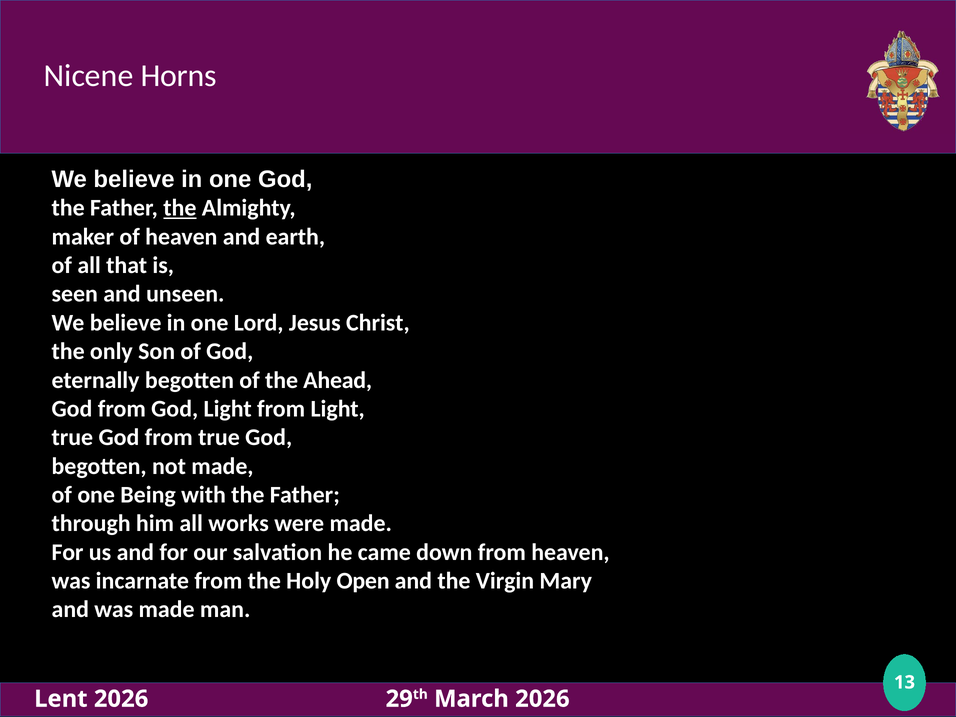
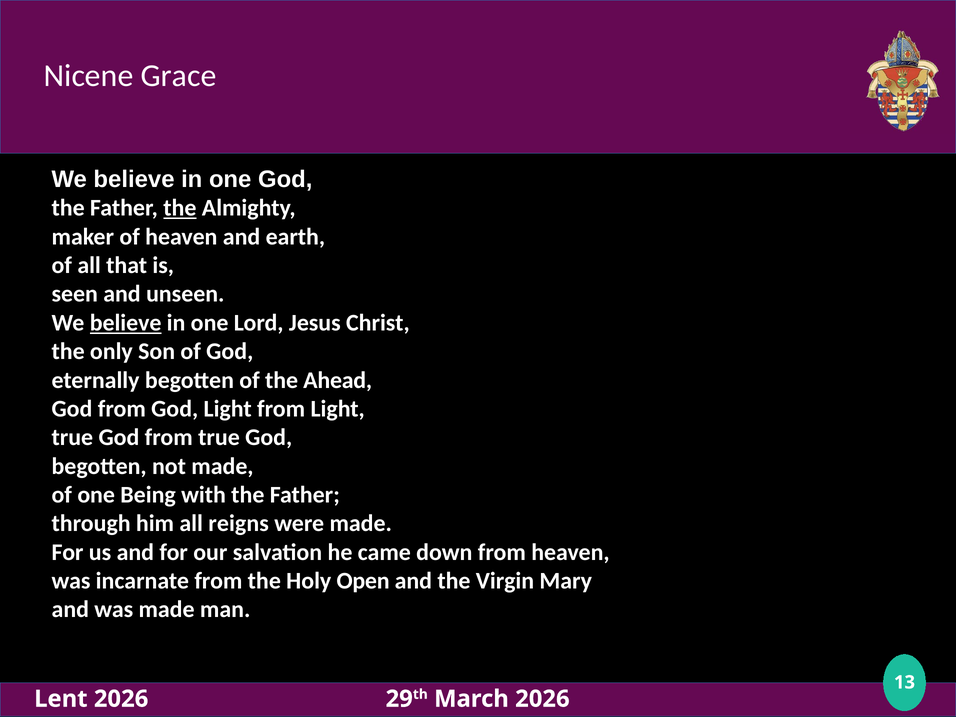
Horns: Horns -> Grace (179, 76)
believe underline: none -> present (126, 323)
works: works -> reigns (239, 524)
